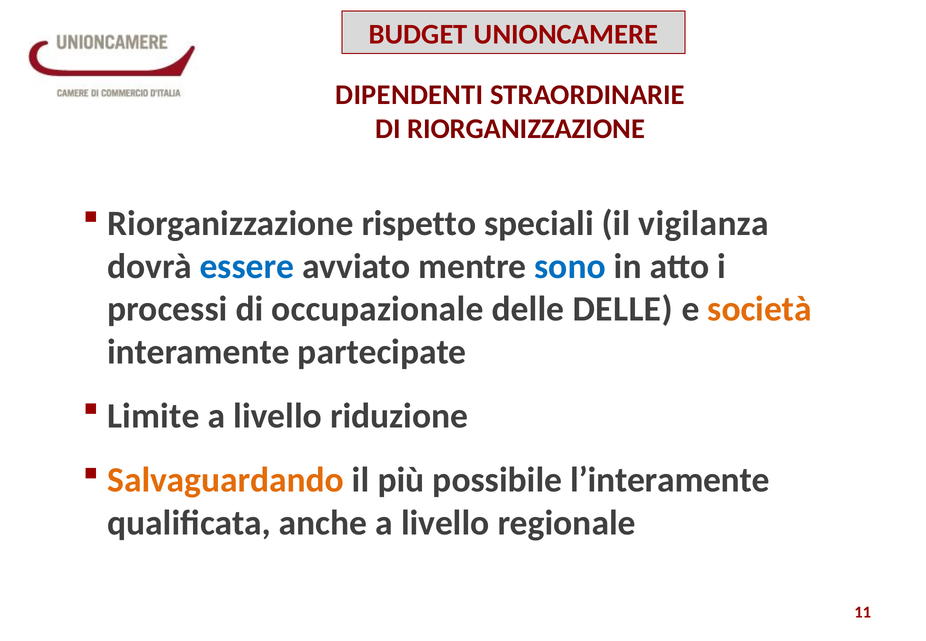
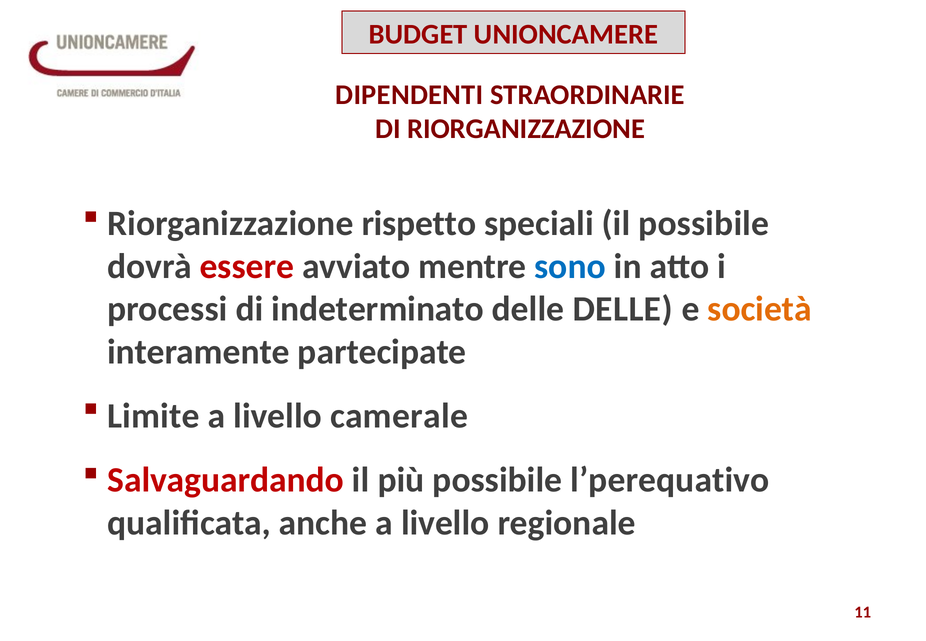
il vigilanza: vigilanza -> possibile (704, 224)
essere colour: blue -> red (247, 266)
occupazionale: occupazionale -> indeterminato (378, 309)
riduzione: riduzione -> camerale (399, 416)
Salvaguardando colour: orange -> red (226, 480)
l’interamente: l’interamente -> l’perequativo (670, 480)
